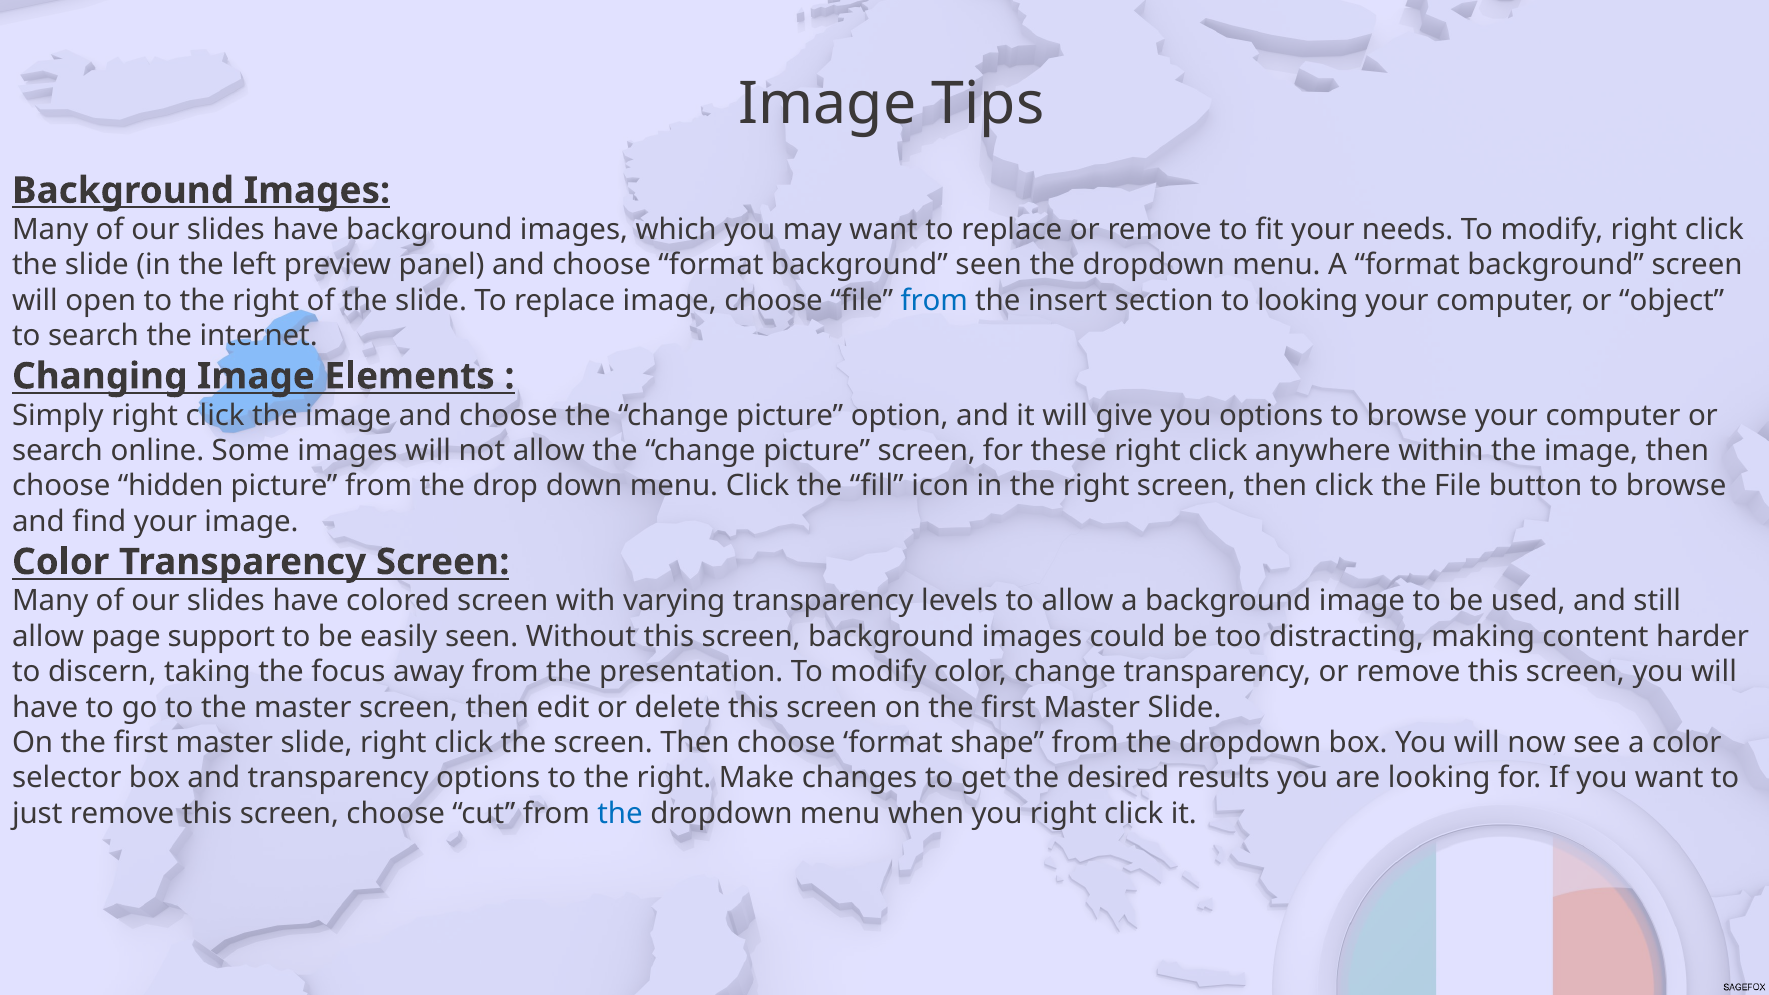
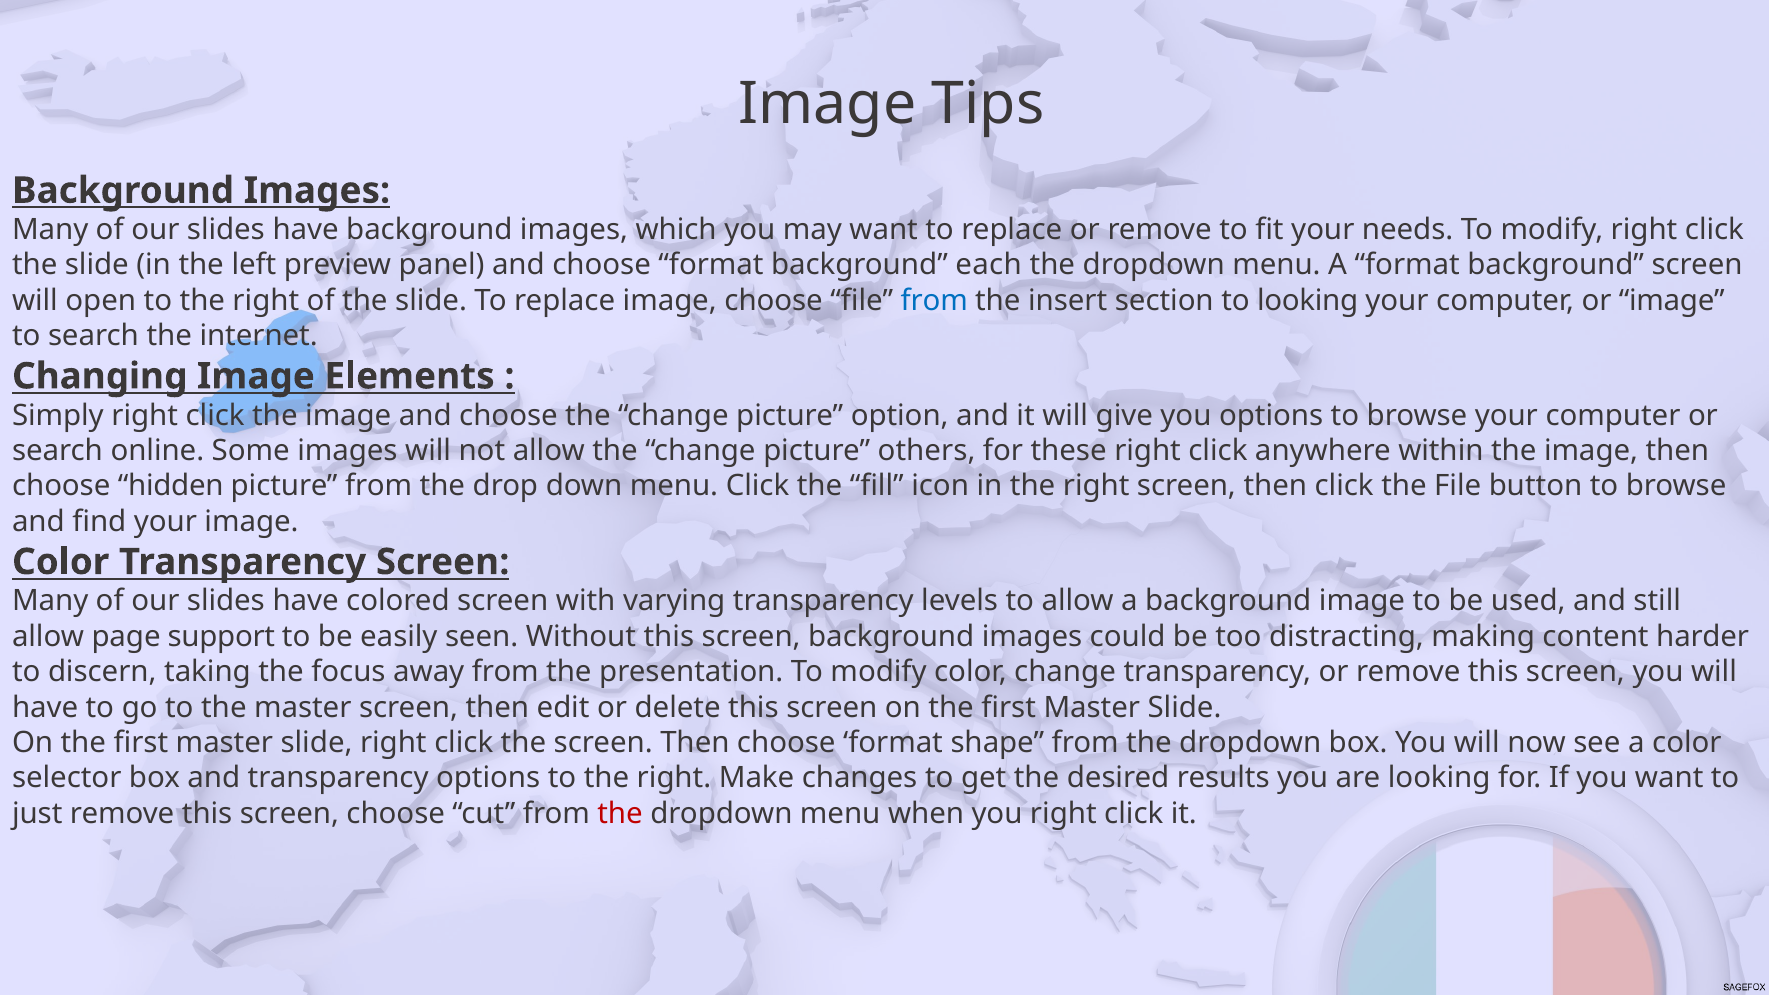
background seen: seen -> each (989, 265)
or object: object -> image (1672, 301)
picture screen: screen -> others (927, 451)
the colour: blue -> red (620, 813)
